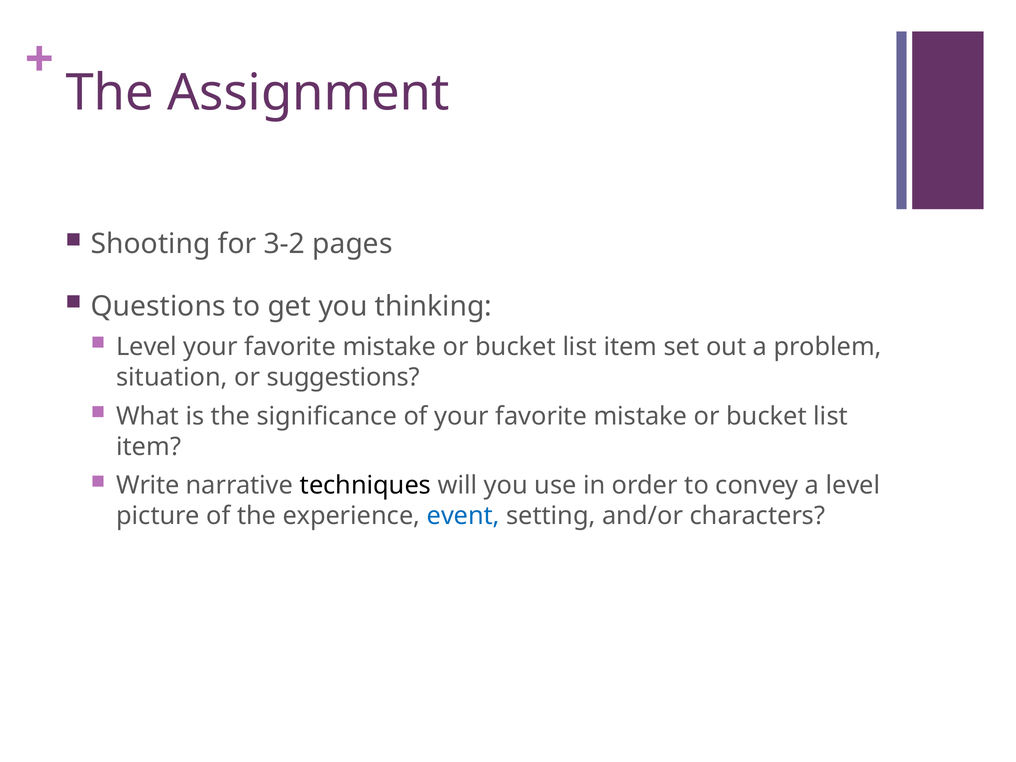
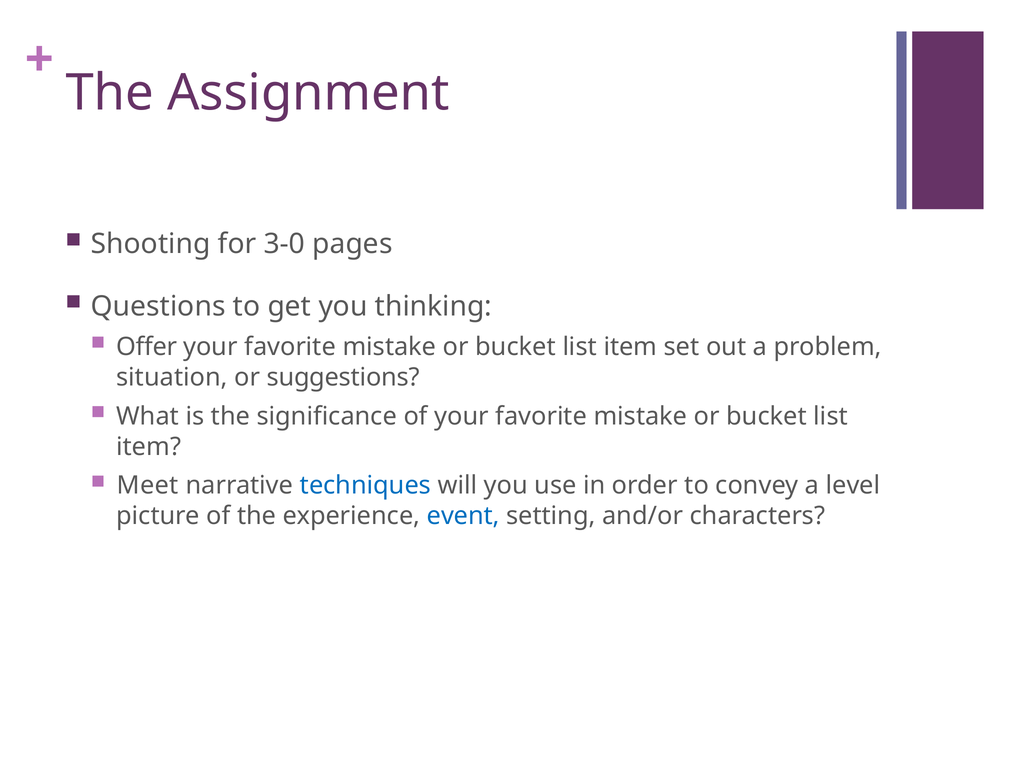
3-2: 3-2 -> 3-0 (284, 244)
Level: Level -> Offer (147, 347)
Write: Write -> Meet (148, 486)
techniques colour: black -> blue (365, 486)
